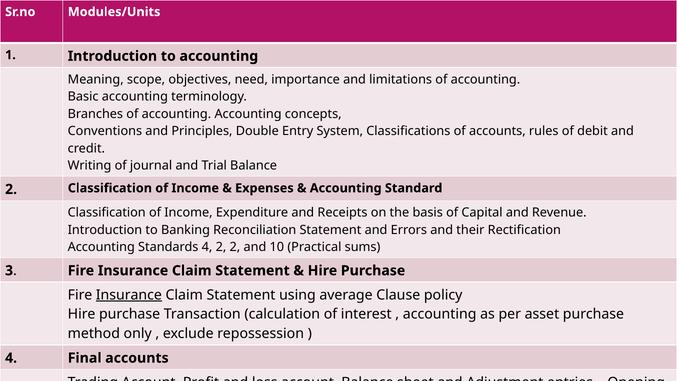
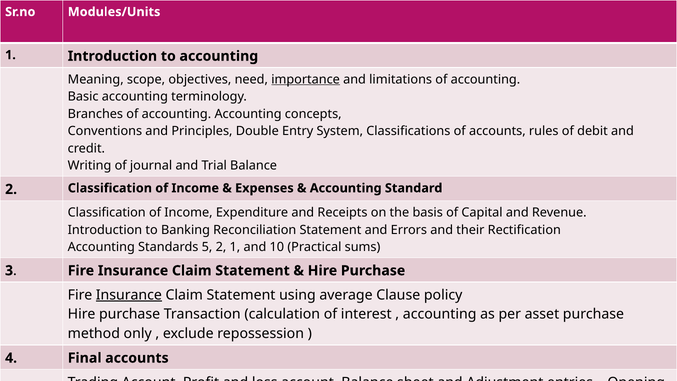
importance underline: none -> present (306, 79)
Standards 4: 4 -> 5 (207, 247)
2 2: 2 -> 1 (235, 247)
